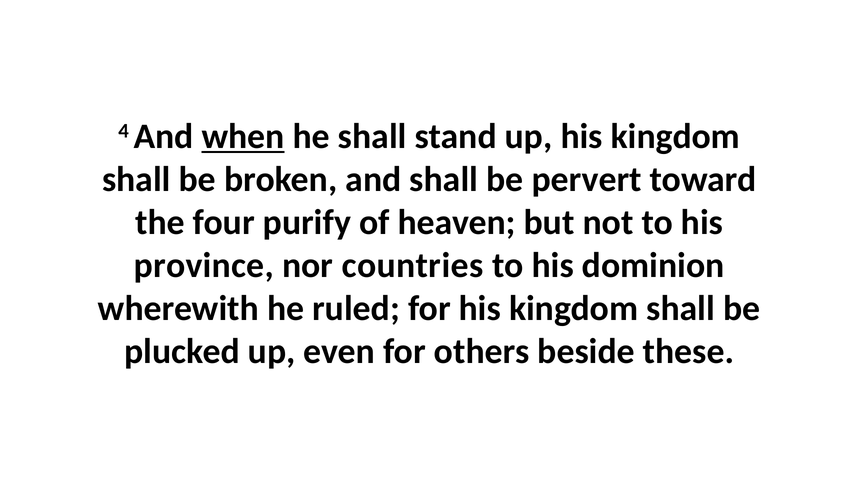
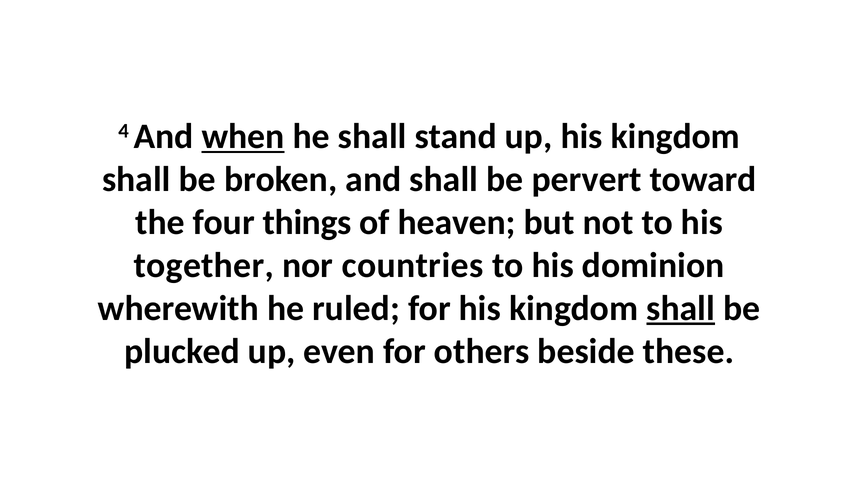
purify: purify -> things (307, 223)
province: province -> together (204, 266)
shall underline: none -> present (681, 308)
